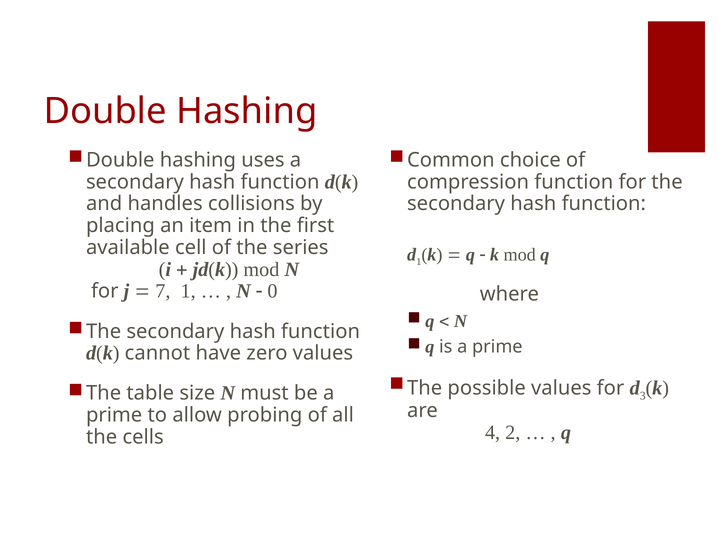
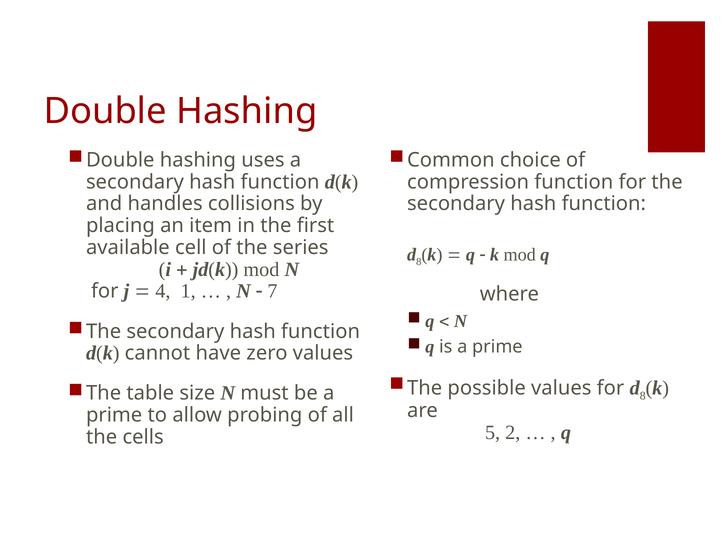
1: 1 -> 8 (419, 261)
7: 7 -> 4 (163, 291)
0: 0 -> 7 (273, 291)
3: 3 -> 8 (643, 395)
4: 4 -> 5 (493, 432)
